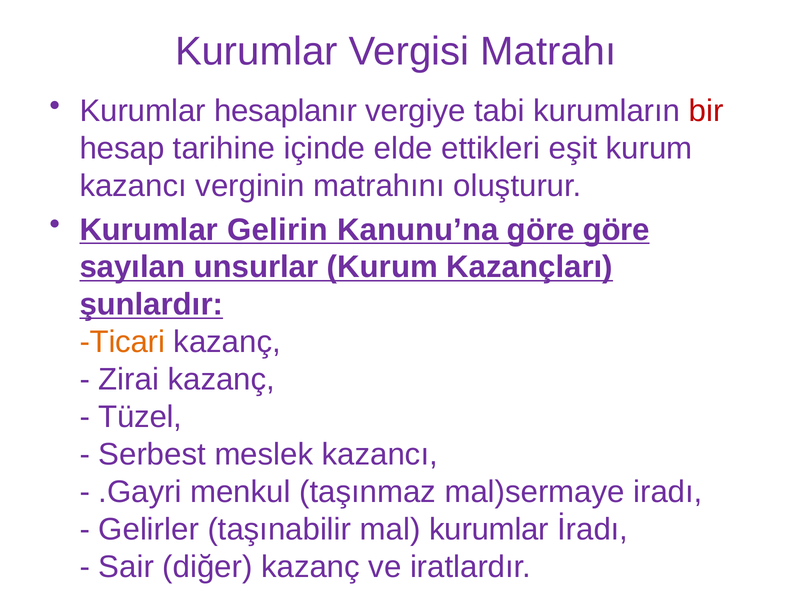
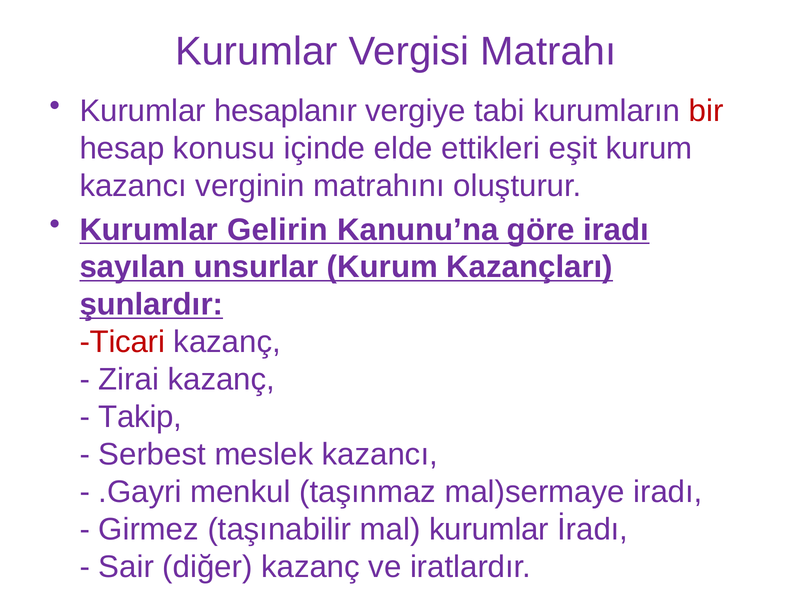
tarihine: tarihine -> konusu (224, 149)
göre göre: göre -> iradı (616, 230)
Ticari colour: orange -> red (122, 342)
Tüzel: Tüzel -> Takip (140, 417)
Gelirler: Gelirler -> Girmez (149, 530)
